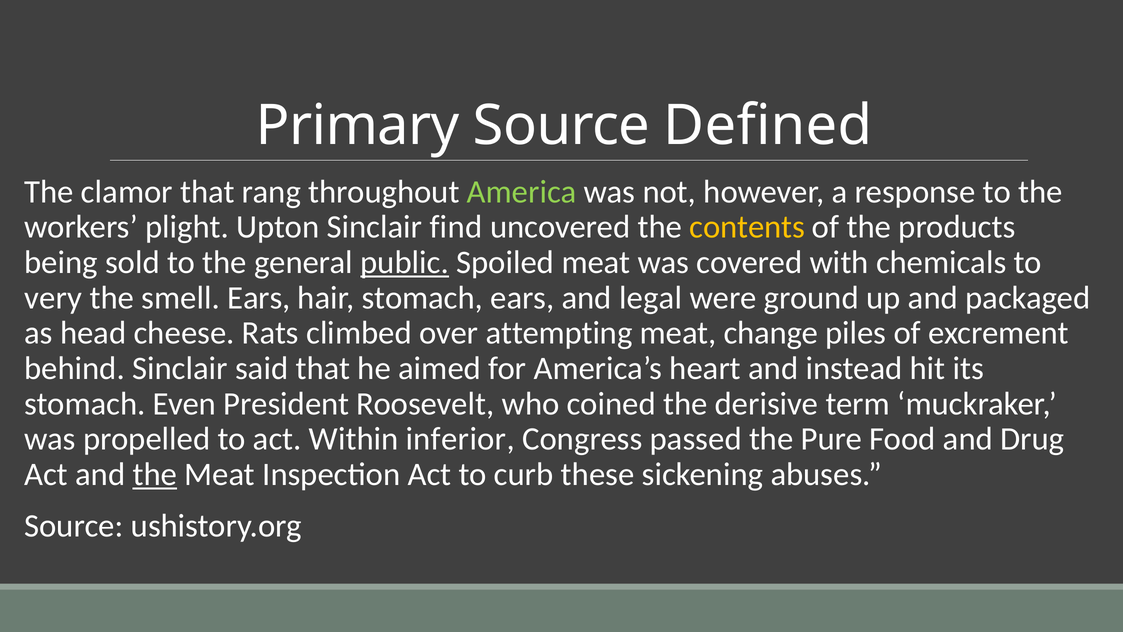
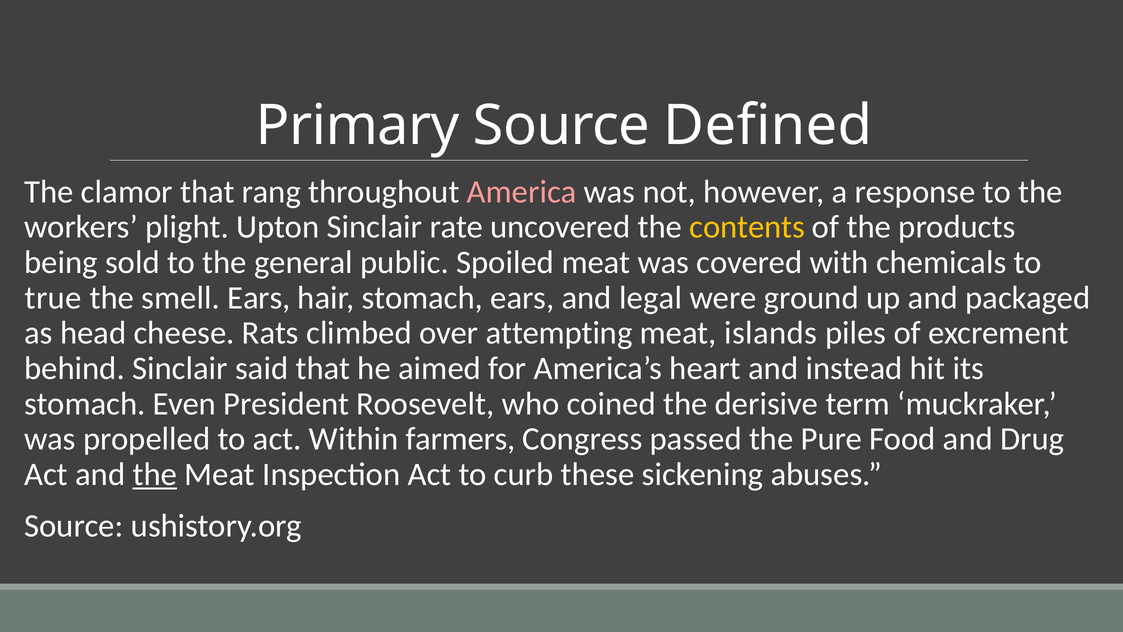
America colour: light green -> pink (522, 192)
find: find -> rate (456, 227)
public underline: present -> none (405, 262)
very: very -> true (53, 298)
change: change -> islands (771, 333)
inferior: inferior -> farmers (461, 439)
